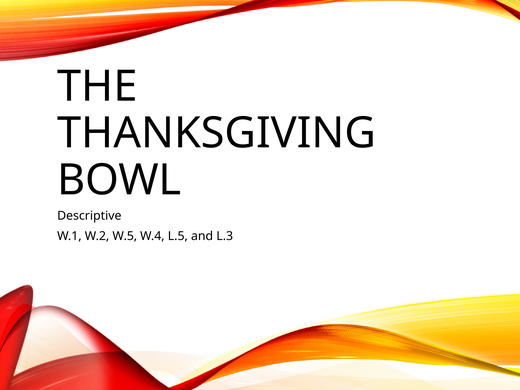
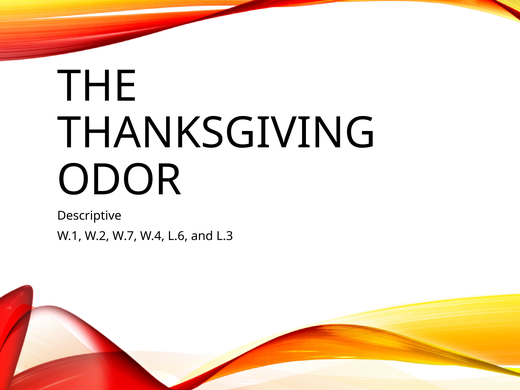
BOWL: BOWL -> ODOR (119, 180)
W.5: W.5 -> W.7 (125, 236)
L.5: L.5 -> L.6 (178, 236)
